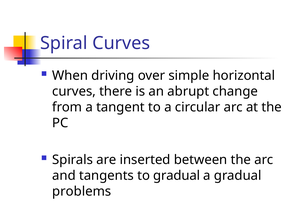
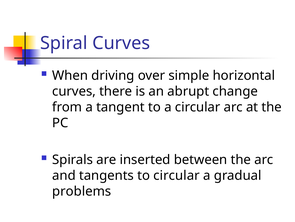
to gradual: gradual -> circular (177, 175)
